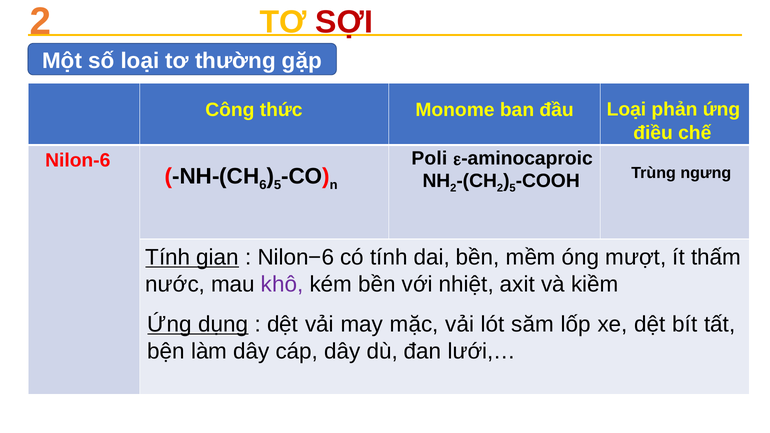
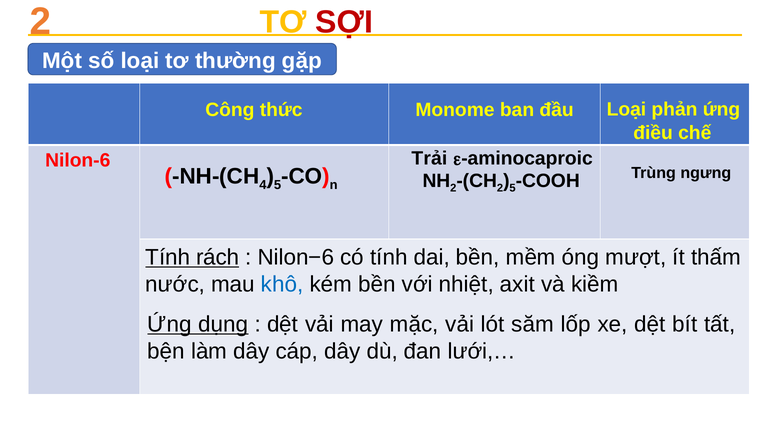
Poli: Poli -> Trải (429, 159)
6: 6 -> 4 (263, 185)
gian: gian -> rách (218, 257)
khô colour: purple -> blue (282, 284)
